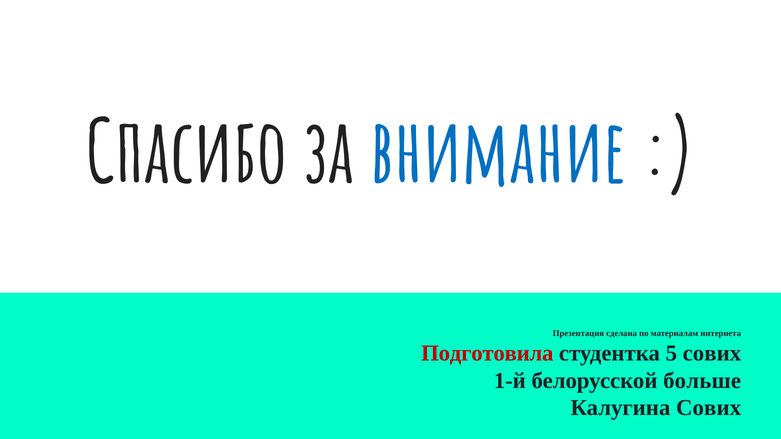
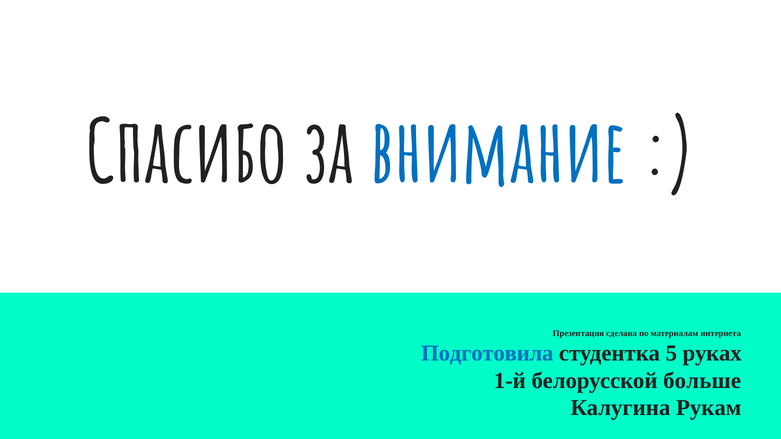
Подготовила colour: red -> blue (487, 354)
5 сових: сових -> руках (712, 354)
Калугина Сових: Сових -> Рукам (709, 408)
